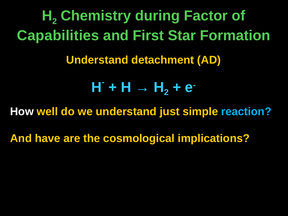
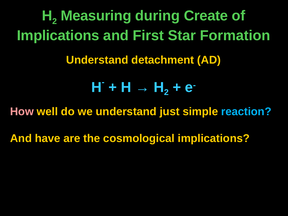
Chemistry: Chemistry -> Measuring (96, 16)
Factor: Factor -> Create (206, 16)
Capabilities: Capabilities -> Implications (58, 35)
How colour: white -> pink (22, 112)
